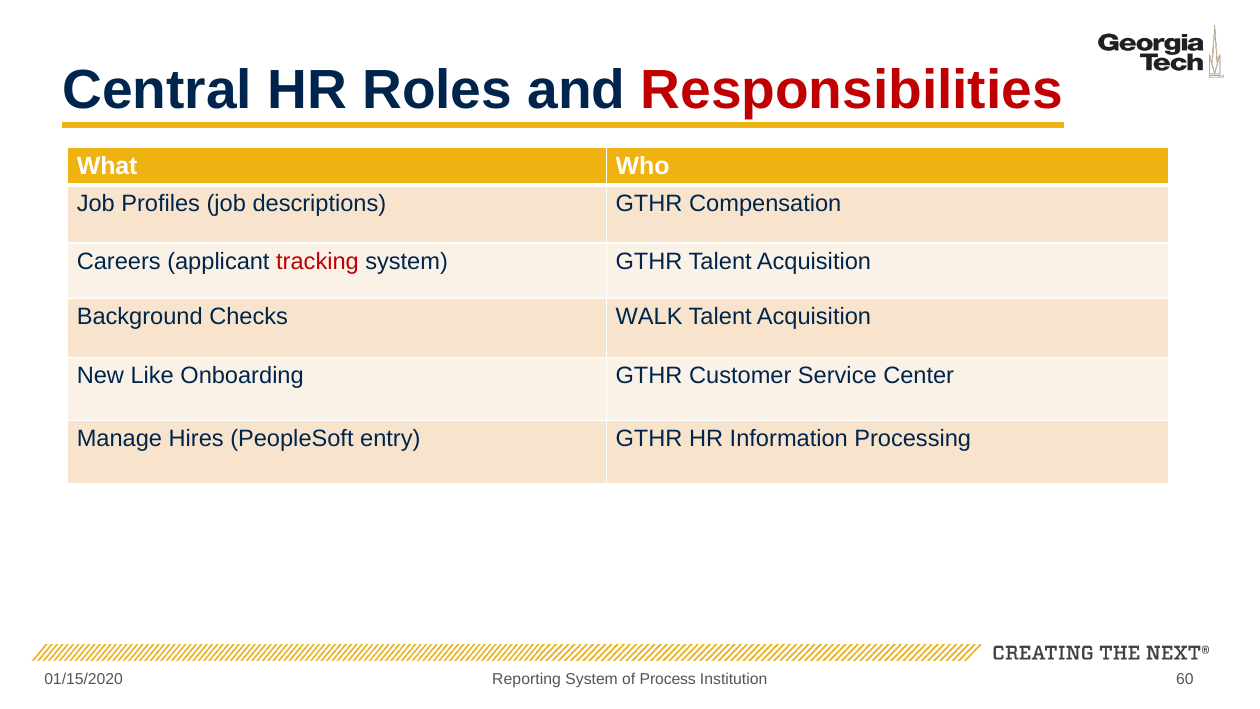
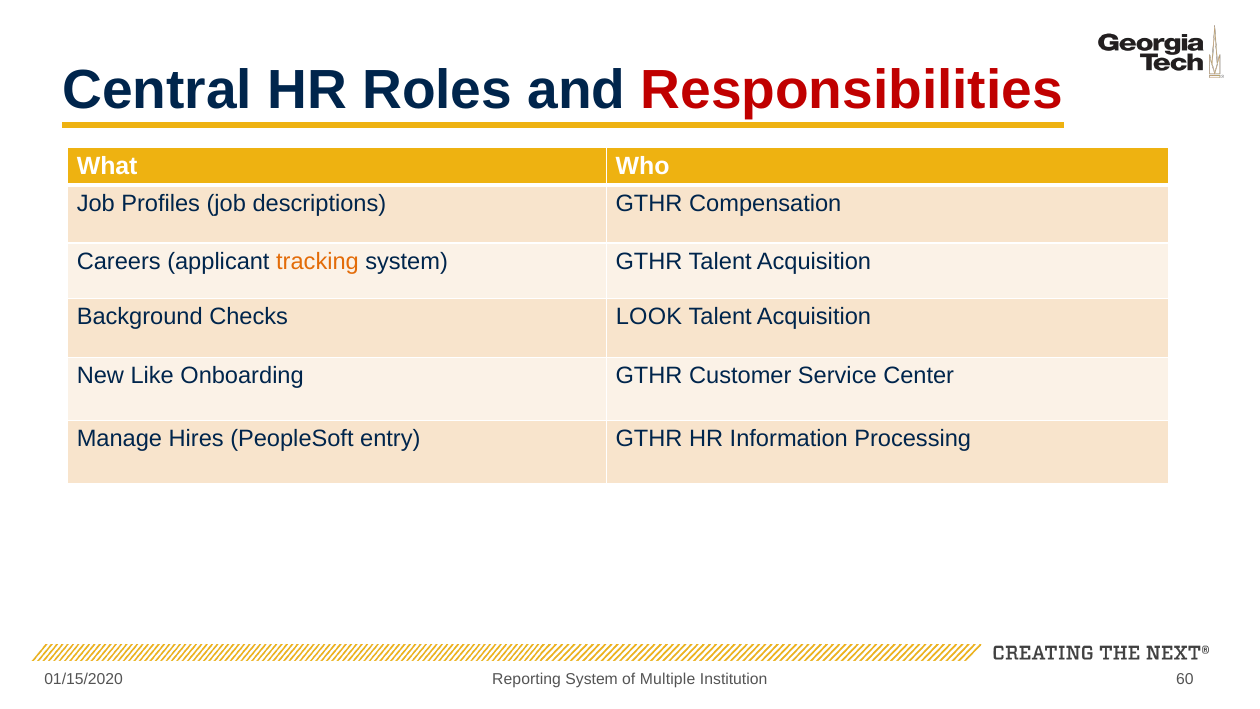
tracking colour: red -> orange (317, 261)
WALK: WALK -> LOOK (649, 317)
Process: Process -> Multiple (668, 679)
